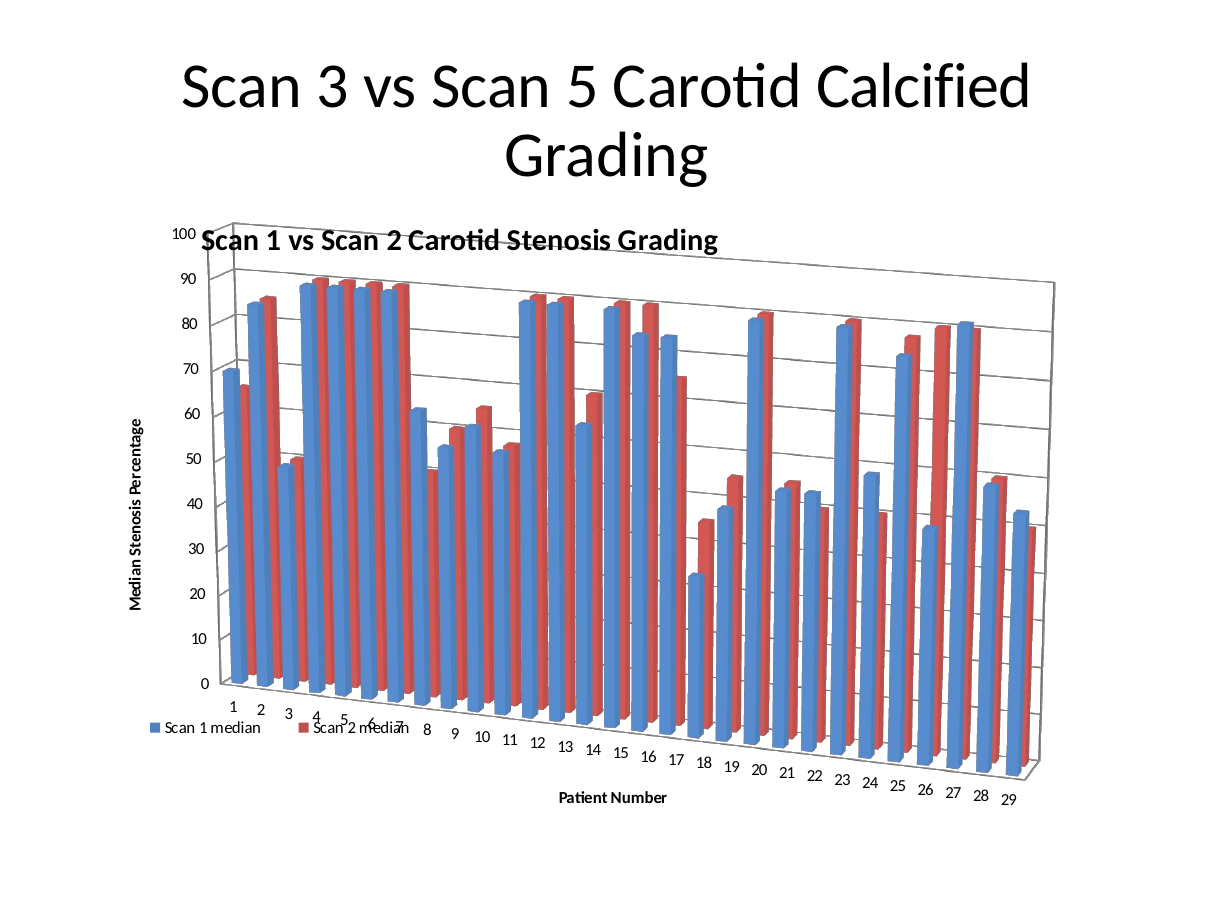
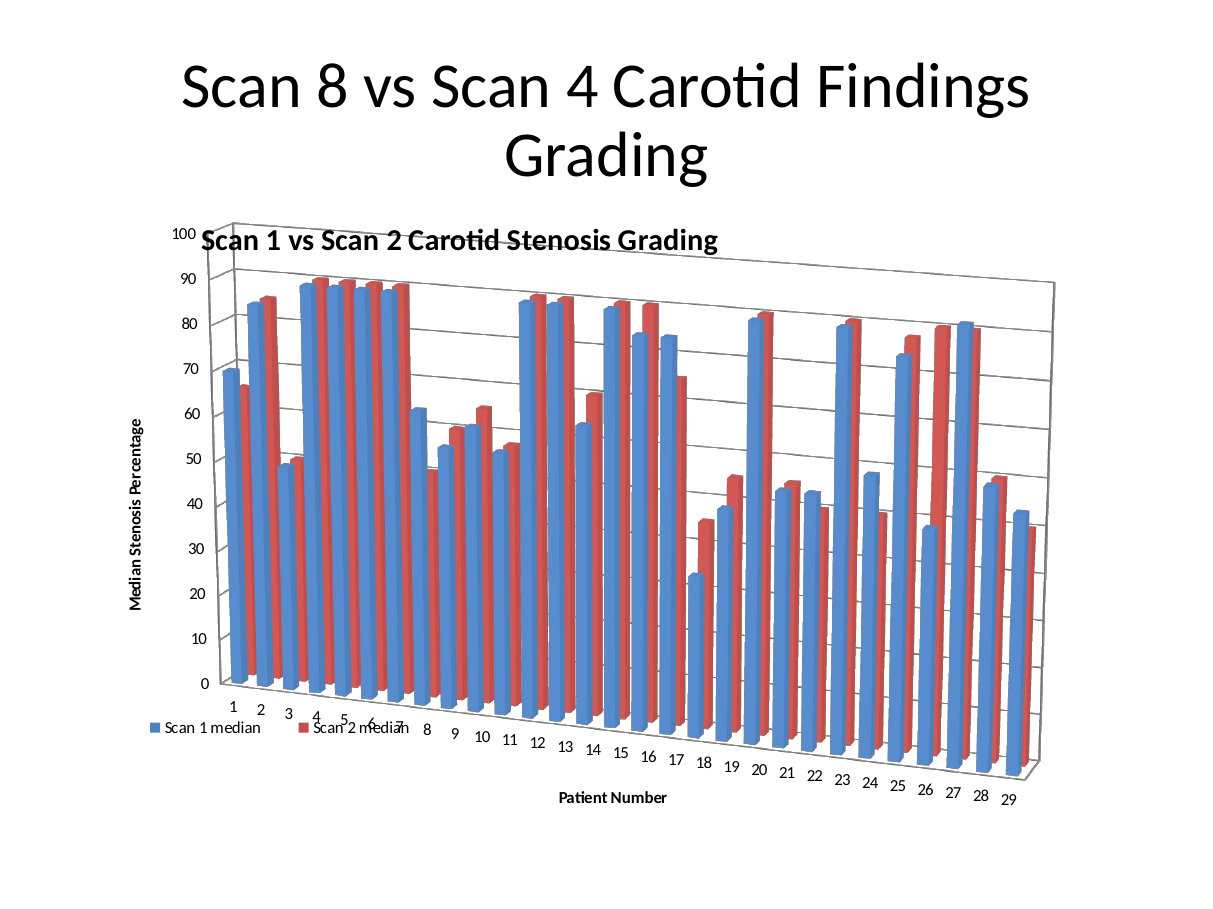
Scan 3: 3 -> 8 (332, 86)
Scan 5: 5 -> 4 (582, 86)
Calcified: Calcified -> Findings (924, 86)
